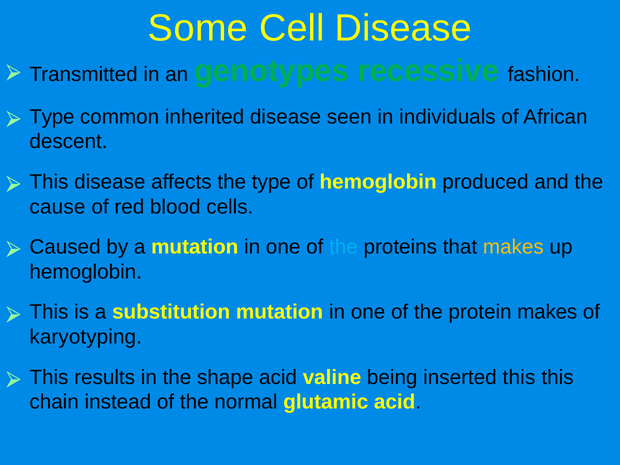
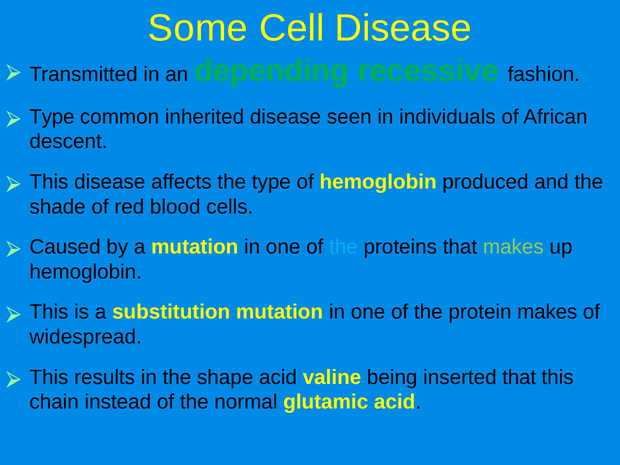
genotypes: genotypes -> depending (272, 71)
cause: cause -> shade (58, 207)
makes colour: yellow -> light green (513, 247)
karyotyping: karyotyping -> widespread (86, 337)
inserted this: this -> that (519, 377)
